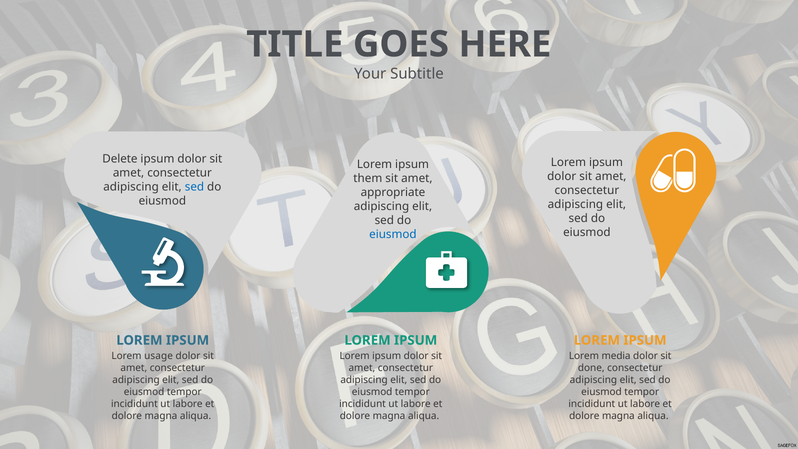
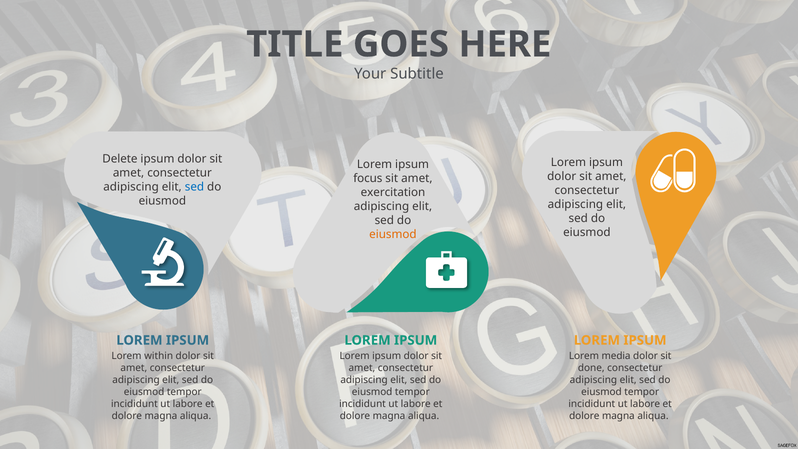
them: them -> focus (368, 178)
appropriate: appropriate -> exercitation (393, 192)
eiusmod colour: blue -> orange (393, 234)
usage: usage -> within (159, 356)
